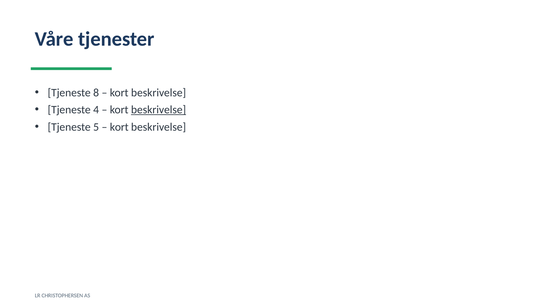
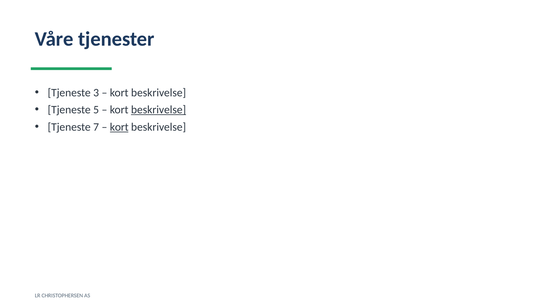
8: 8 -> 3 (96, 93)
4: 4 -> 5 (96, 110)
5: 5 -> 7 (96, 127)
kort underline: none -> present (119, 127)
